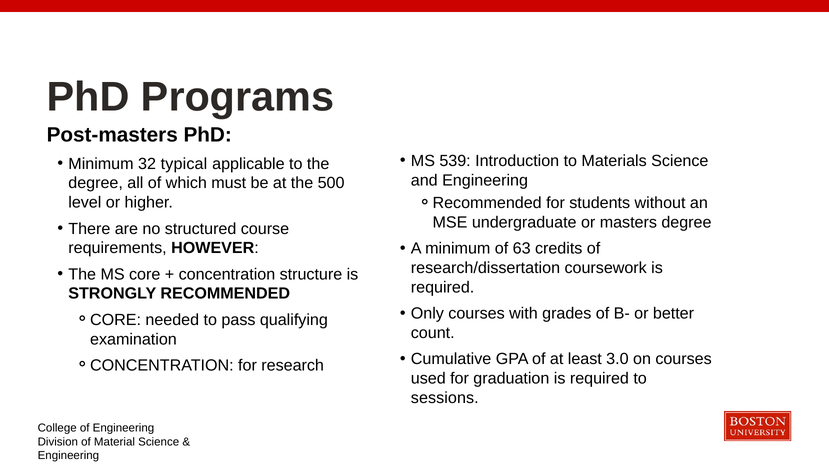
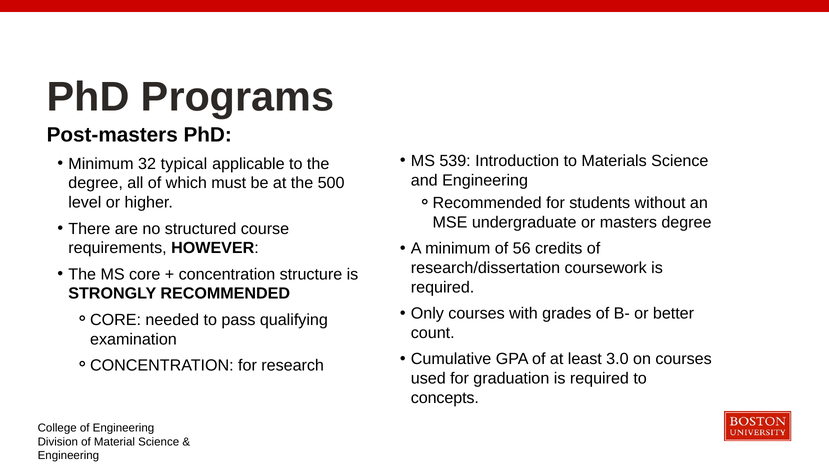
63: 63 -> 56 (522, 249)
sessions: sessions -> concepts (445, 398)
